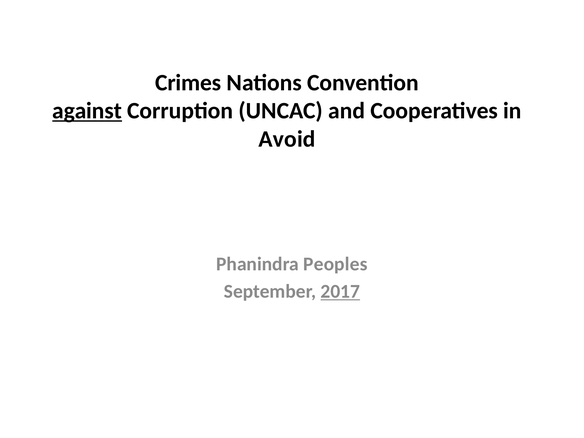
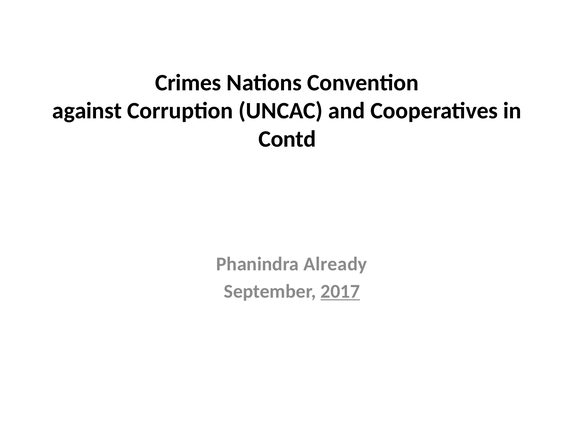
against underline: present -> none (87, 111)
Avoid: Avoid -> Contd (287, 139)
Peoples: Peoples -> Already (335, 264)
